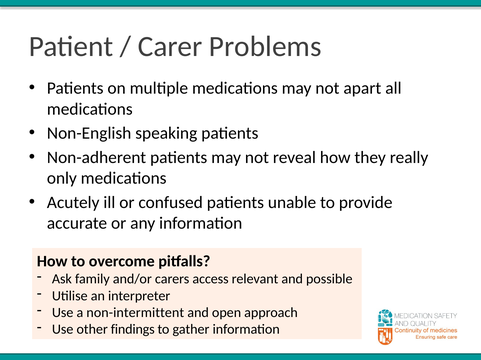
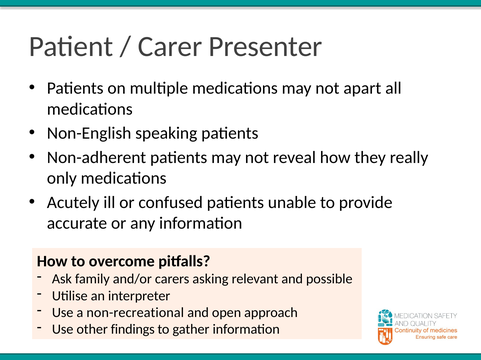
Problems: Problems -> Presenter (265, 47)
access: access -> asking (210, 280)
non-intermittent: non-intermittent -> non-recreational (135, 313)
